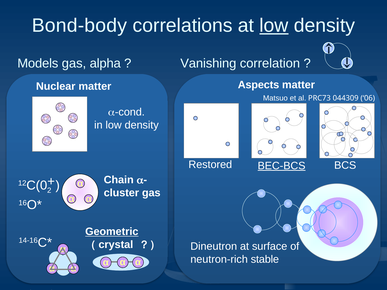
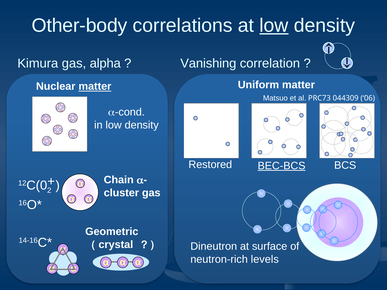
Bond-body: Bond-body -> Other-body (80, 26)
Models: Models -> Kimura (38, 63)
Aspects: Aspects -> Uniform (258, 85)
matter underline: none -> present (95, 87)
Geometric underline: present -> none (112, 232)
stable: stable -> levels (265, 259)
